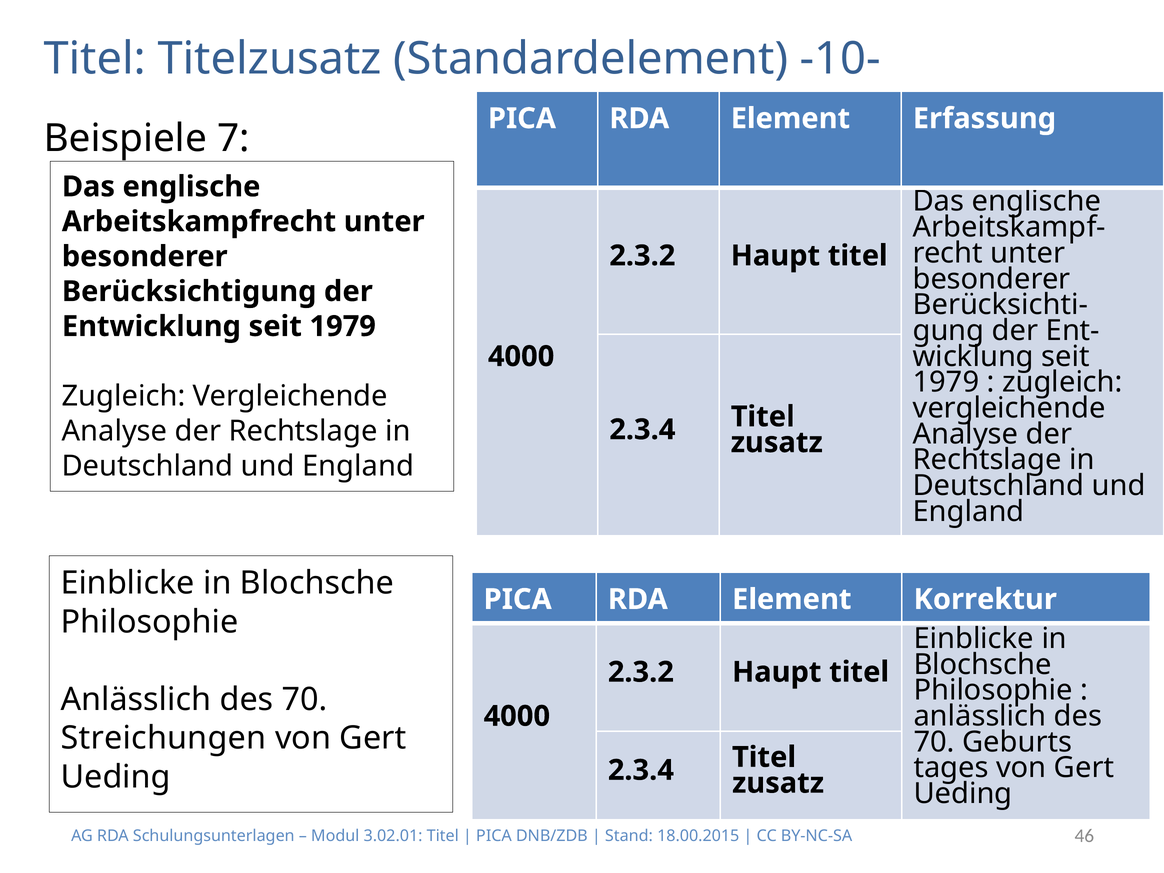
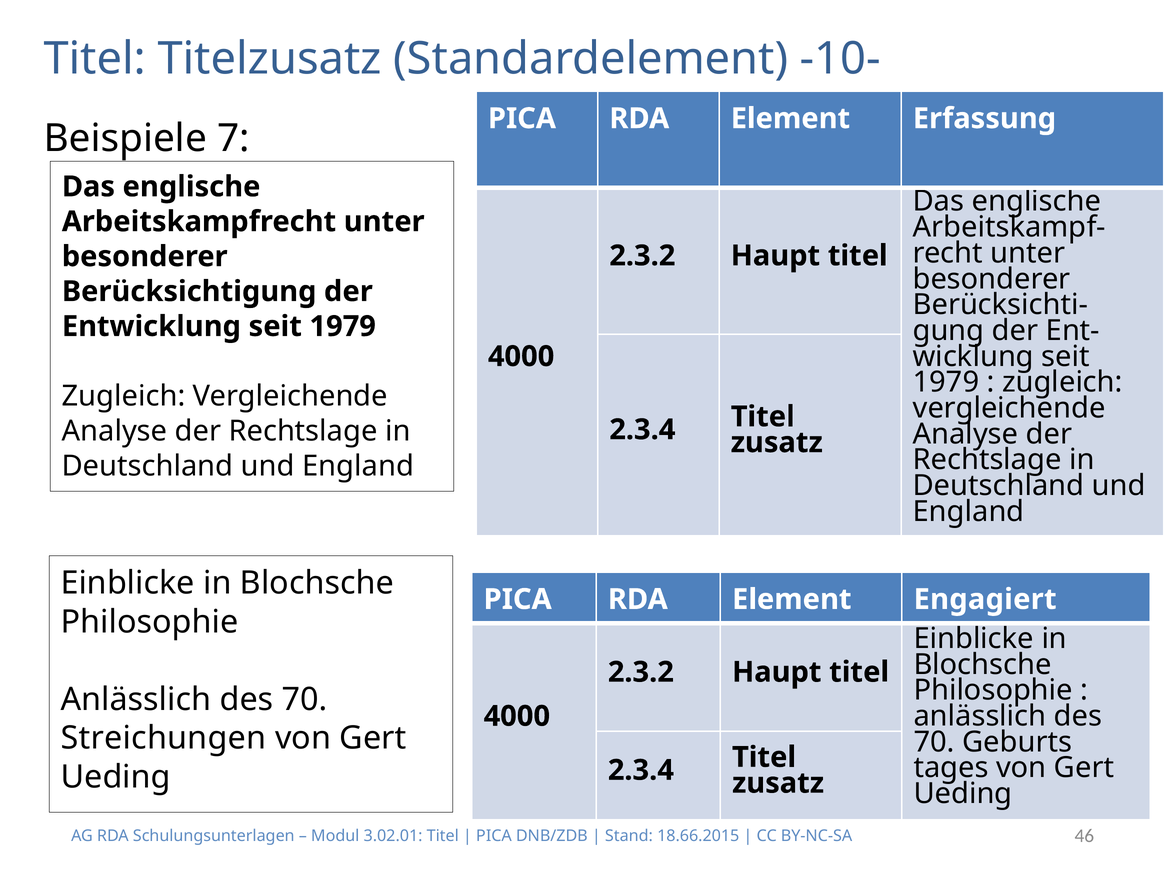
Korrektur: Korrektur -> Engagiert (985, 599)
18.00.2015: 18.00.2015 -> 18.66.2015 (698, 836)
